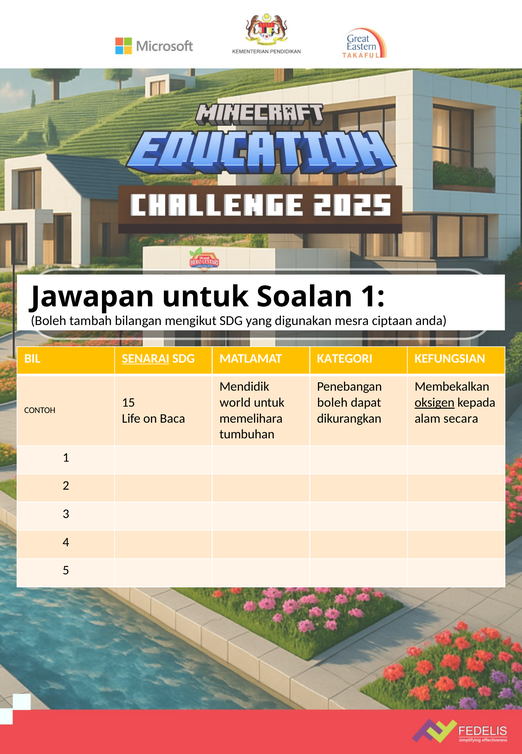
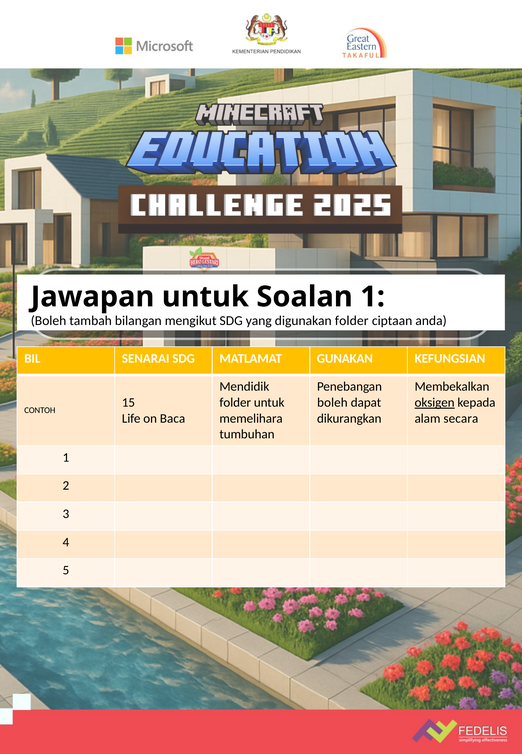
mesra: mesra -> folder (352, 321)
SENARAI underline: present -> none (146, 358)
KATEGORI: KATEGORI -> GUNAKAN (345, 358)
world: world -> folder (235, 403)
